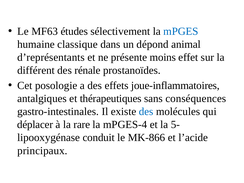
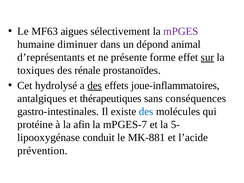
études: études -> aigues (74, 31)
mPGES colour: blue -> purple (181, 31)
classique: classique -> diminuer (77, 44)
moins: moins -> forme (163, 57)
sur underline: none -> present (207, 57)
différent: différent -> toxiques (36, 70)
posologie: posologie -> hydrolysé (56, 86)
des underline: none -> present (95, 86)
déplacer: déplacer -> protéine (35, 125)
rare: rare -> afin (82, 125)
mPGES-4: mPGES-4 -> mPGES-7 (125, 125)
MK-866: MK-866 -> MK-881 (147, 138)
principaux: principaux -> prévention (42, 151)
